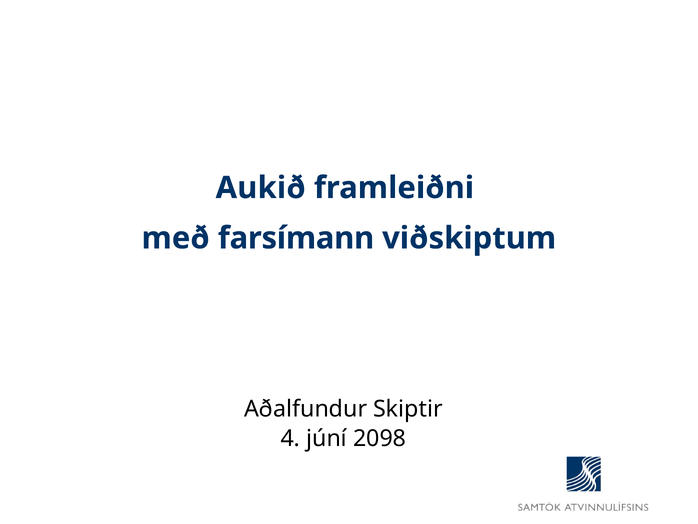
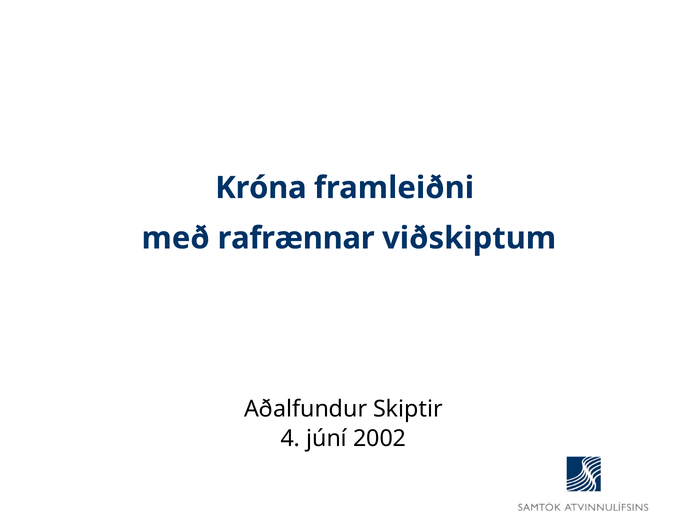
Aukið: Aukið -> Króna (261, 188)
farsímann: farsímann -> rafrænnar (296, 238)
2098: 2098 -> 2002 (380, 438)
